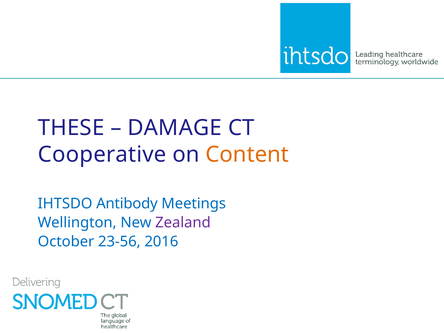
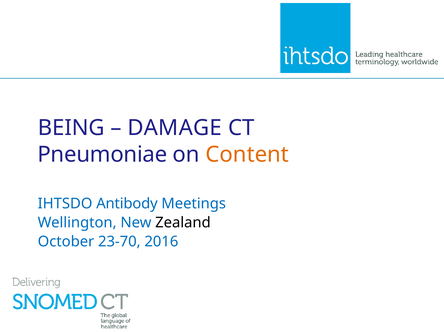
THESE: THESE -> BEING (71, 128)
Cooperative: Cooperative -> Pneumoniae (102, 155)
Zealand colour: purple -> black (183, 222)
23-56: 23-56 -> 23-70 (119, 241)
